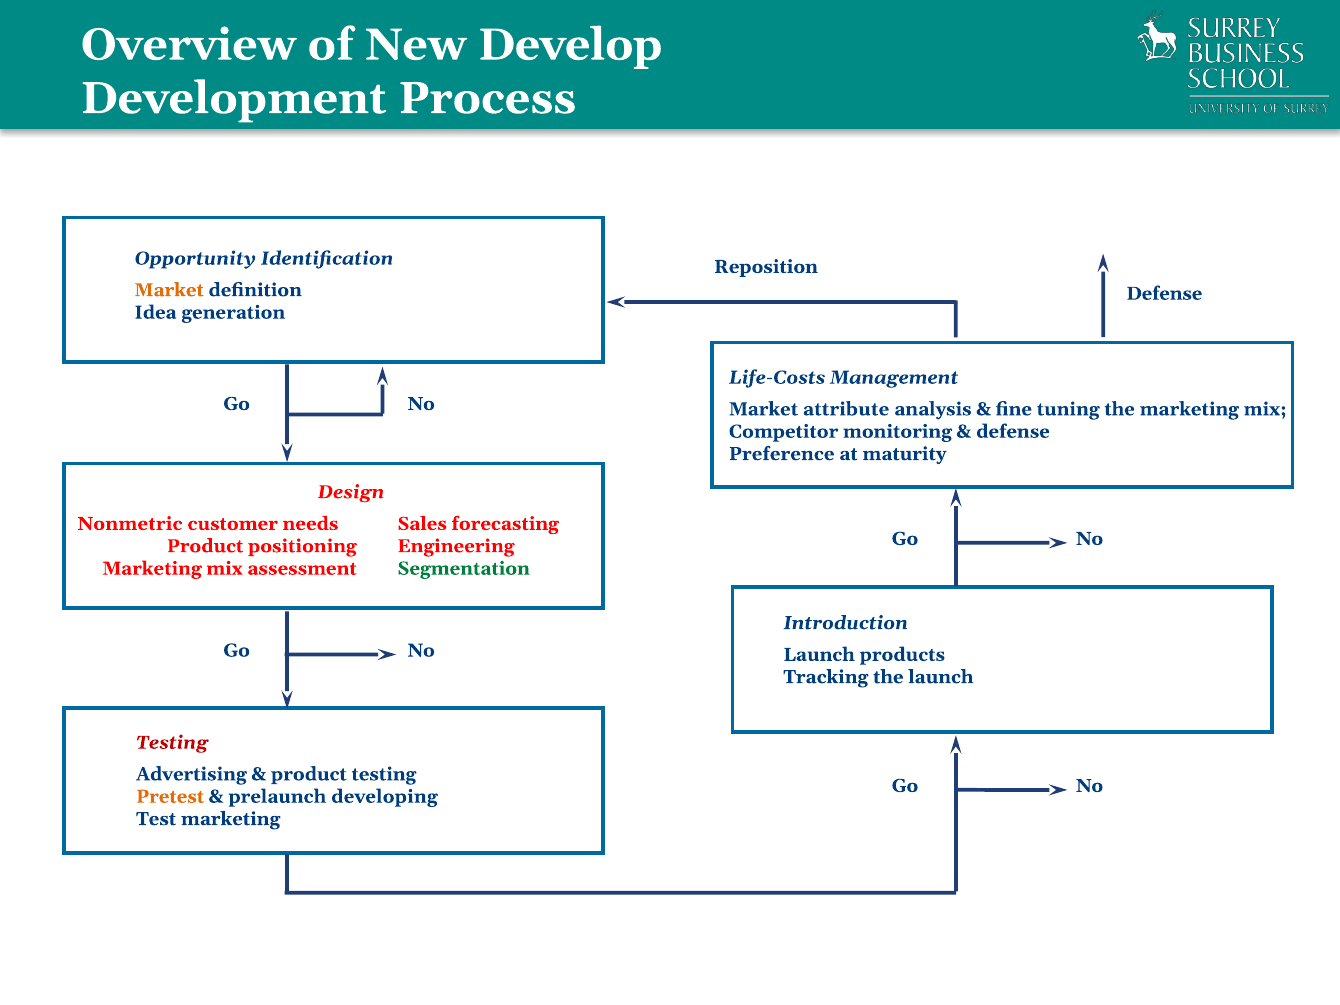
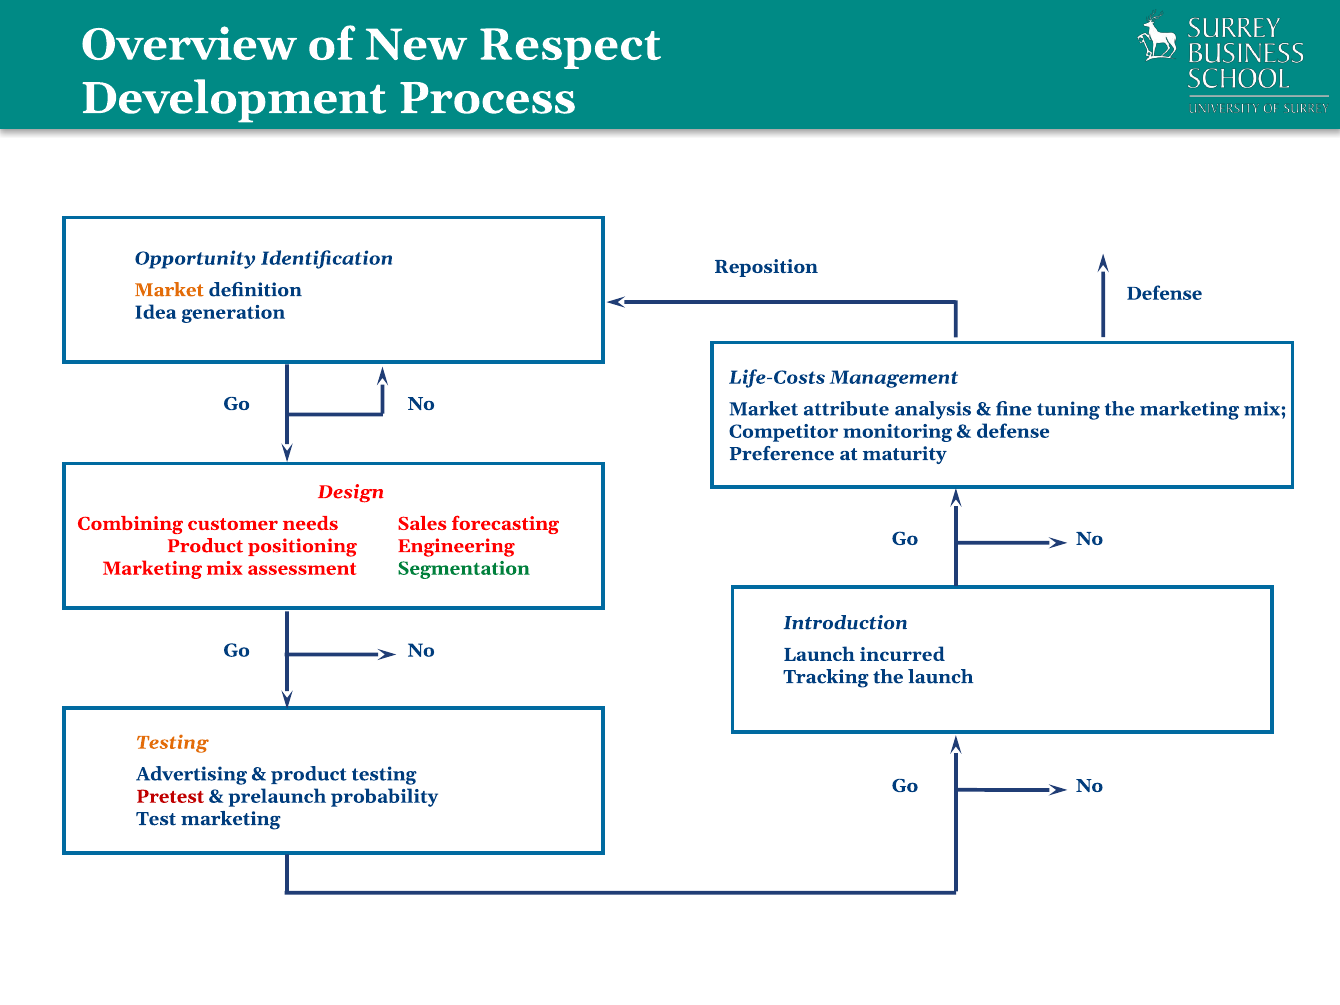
Develop: Develop -> Respect (570, 45)
Nonmetric: Nonmetric -> Combining (130, 524)
products: products -> incurred (902, 655)
Testing colour: red -> orange (172, 743)
Pretest colour: orange -> red (170, 797)
developing: developing -> probability (384, 797)
